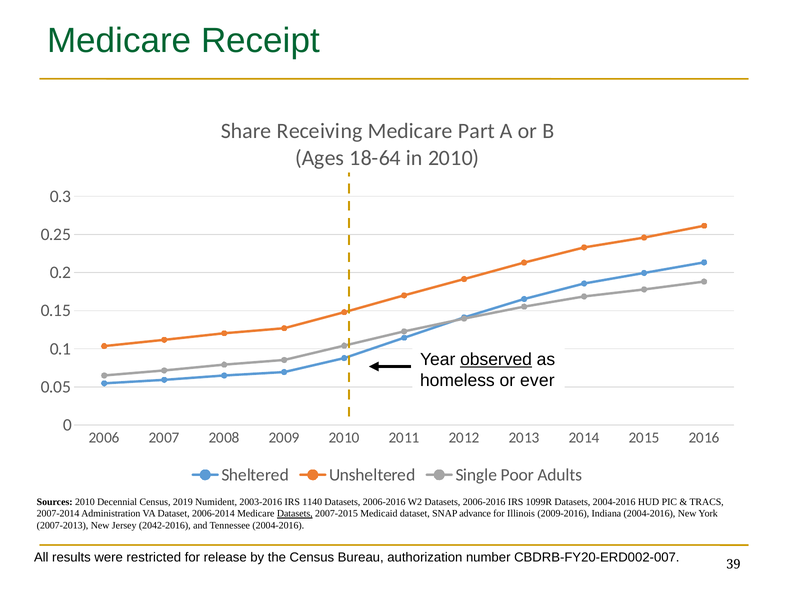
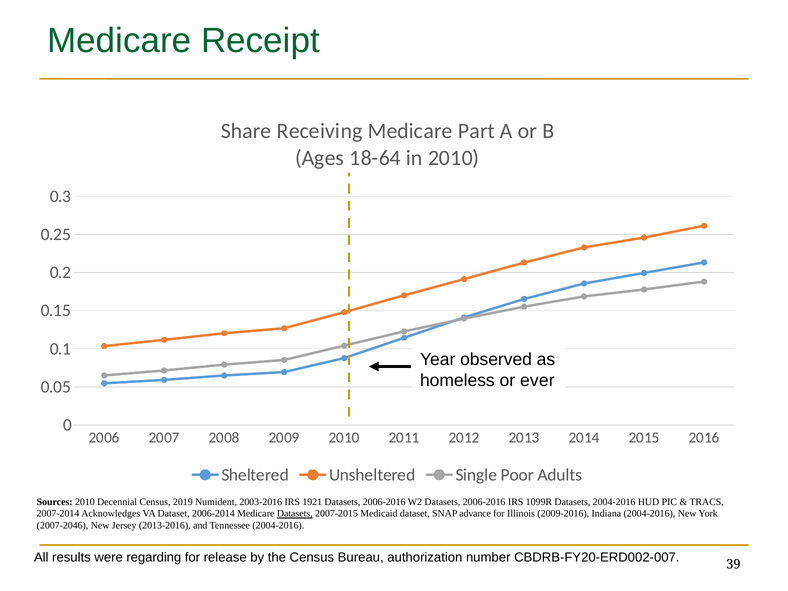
observed underline: present -> none (496, 359)
1140: 1140 -> 1921 (312, 502)
Administration: Administration -> Acknowledges (111, 514)
2007-2013: 2007-2013 -> 2007-2046 (63, 526)
2042-2016: 2042-2016 -> 2013-2016 (165, 526)
restricted: restricted -> regarding (154, 558)
